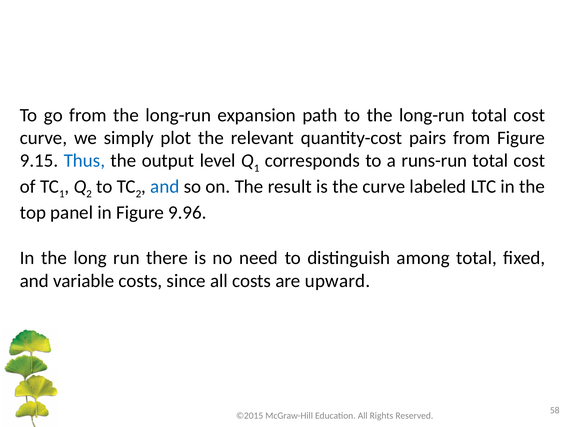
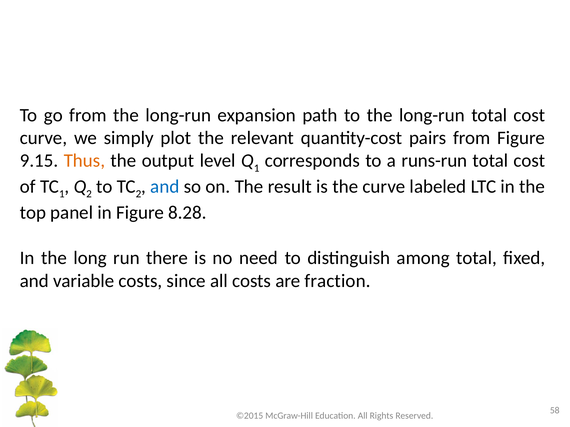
Thus colour: blue -> orange (84, 161)
9.96: 9.96 -> 8.28 (187, 213)
upward: upward -> fraction (338, 281)
